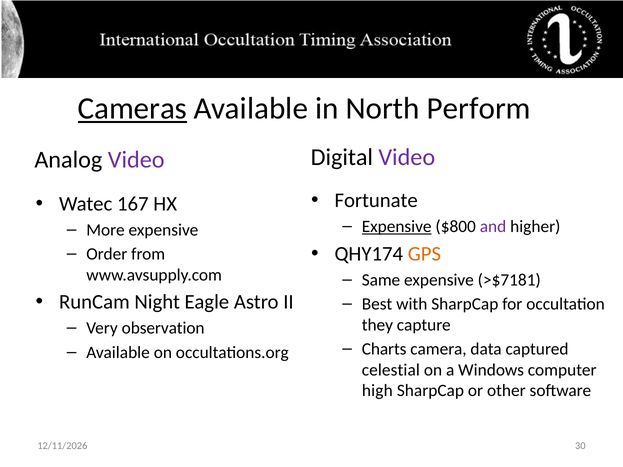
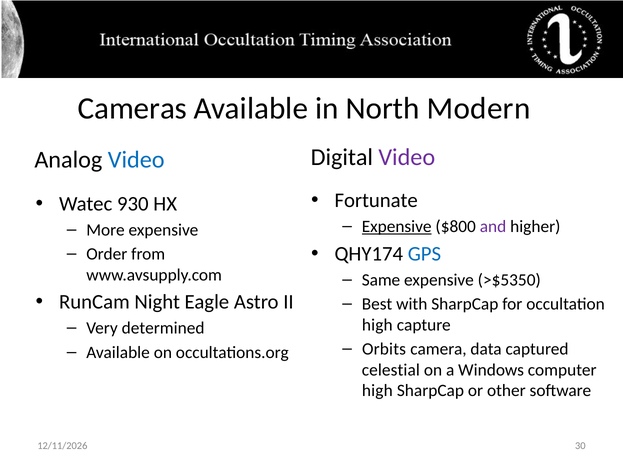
Cameras underline: present -> none (132, 109)
Perform: Perform -> Modern (479, 109)
Video colour: purple -> blue (136, 160)
167: 167 -> 930 (133, 204)
GPS colour: orange -> blue (424, 254)
>$7181: >$7181 -> >$5350 (509, 280)
they: they -> high (377, 325)
observation: observation -> determined (163, 328)
Charts: Charts -> Orbits (384, 349)
